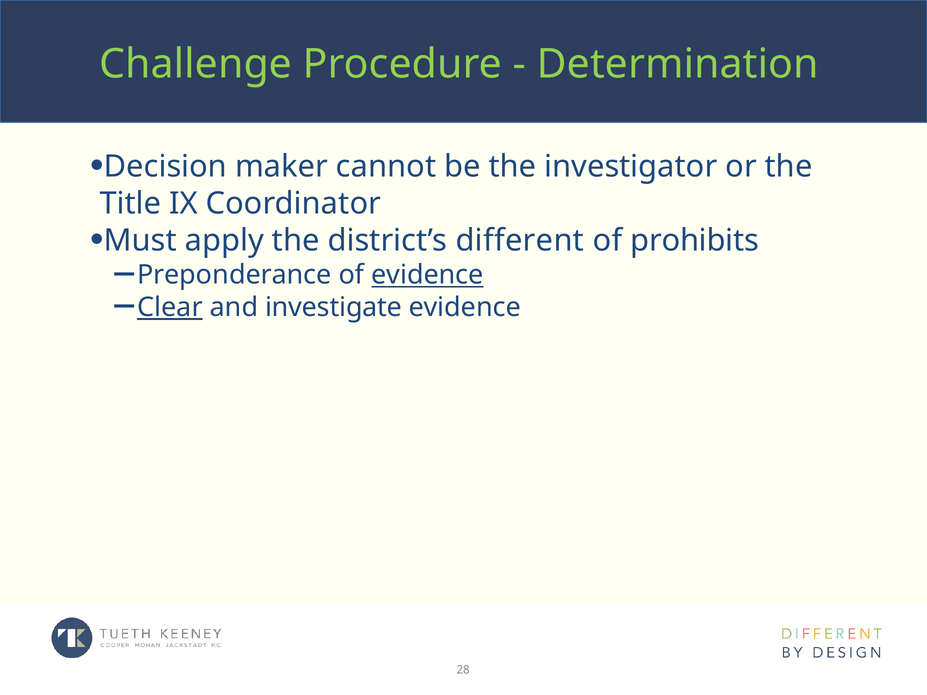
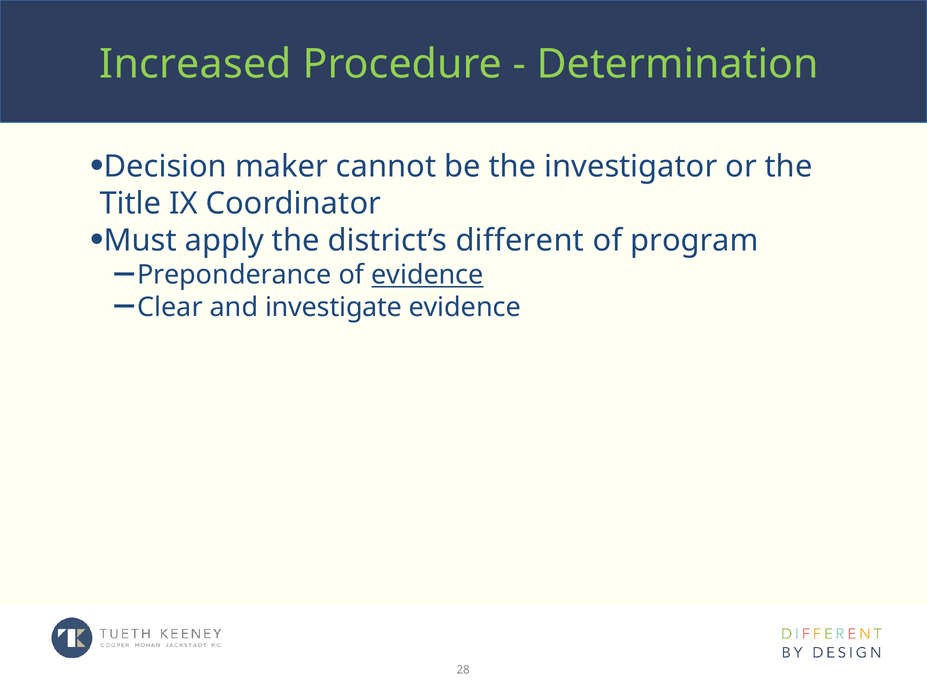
Challenge: Challenge -> Increased (196, 64)
prohibits: prohibits -> program (694, 241)
Clear underline: present -> none (170, 308)
